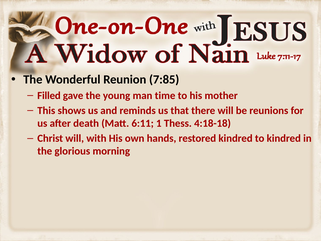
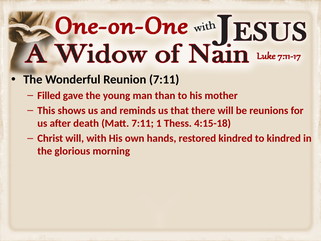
Reunion 7:85: 7:85 -> 7:11 (164, 79)
time: time -> than (165, 95)
Matt 6:11: 6:11 -> 7:11 (143, 123)
4:18-18: 4:18-18 -> 4:15-18 (212, 123)
